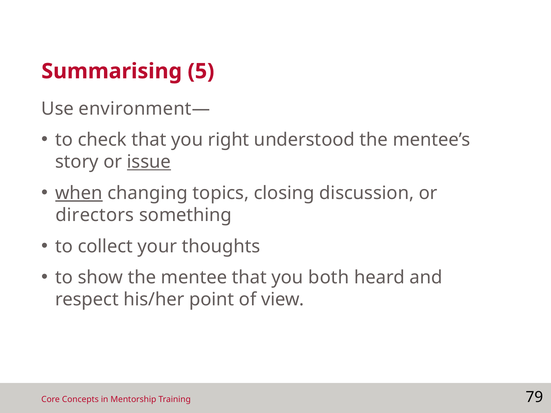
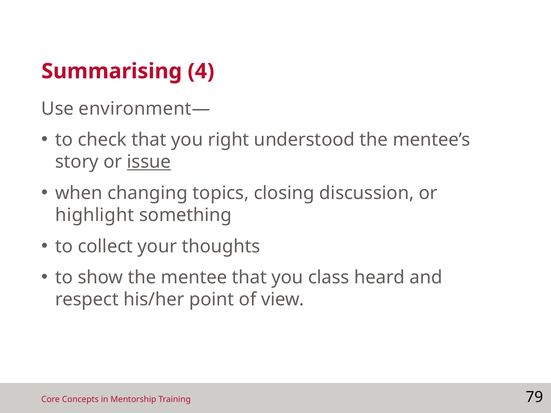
5: 5 -> 4 (201, 71)
when underline: present -> none (79, 193)
directors: directors -> highlight (95, 215)
both: both -> class (329, 278)
